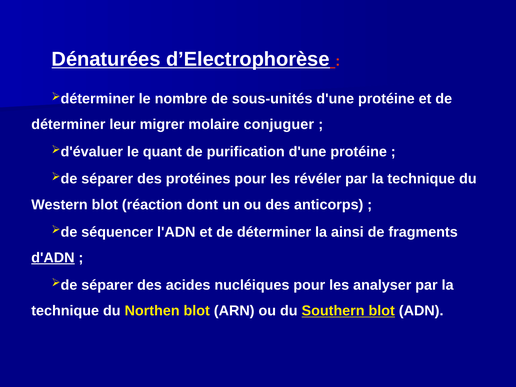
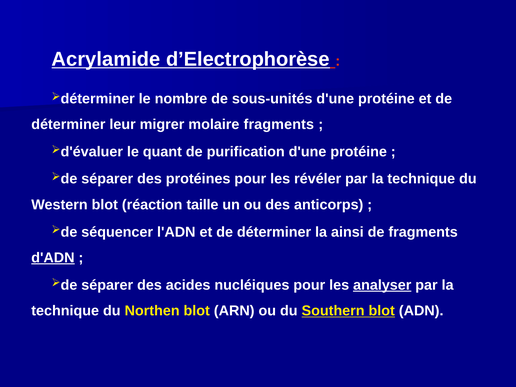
Dénaturées: Dénaturées -> Acrylamide (106, 59)
molaire conjuguer: conjuguer -> fragments (279, 124)
dont: dont -> taille (202, 205)
analyser underline: none -> present (382, 285)
